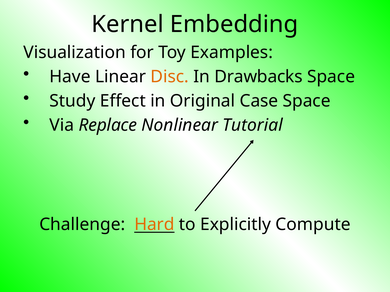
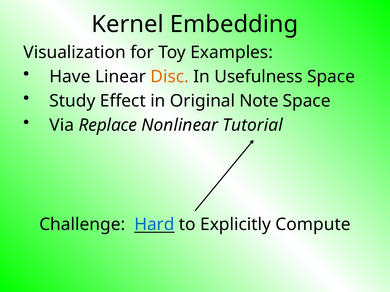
Drawbacks: Drawbacks -> Usefulness (259, 77)
Case: Case -> Note (259, 101)
Hard colour: orange -> blue (154, 225)
